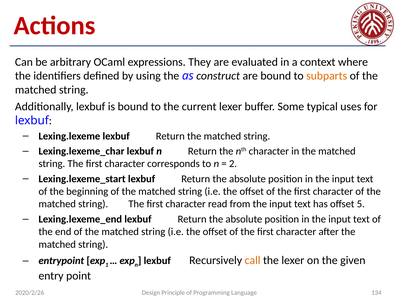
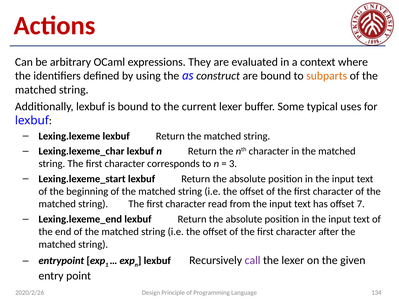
2: 2 -> 3 (233, 164)
5: 5 -> 7 (361, 204)
call colour: orange -> purple (253, 261)
